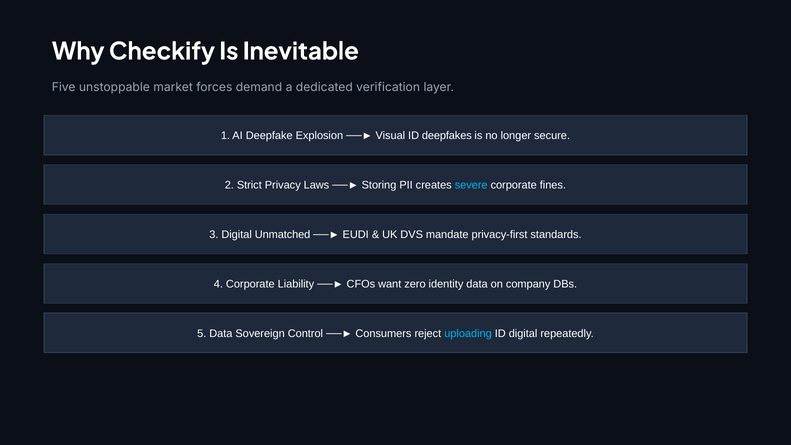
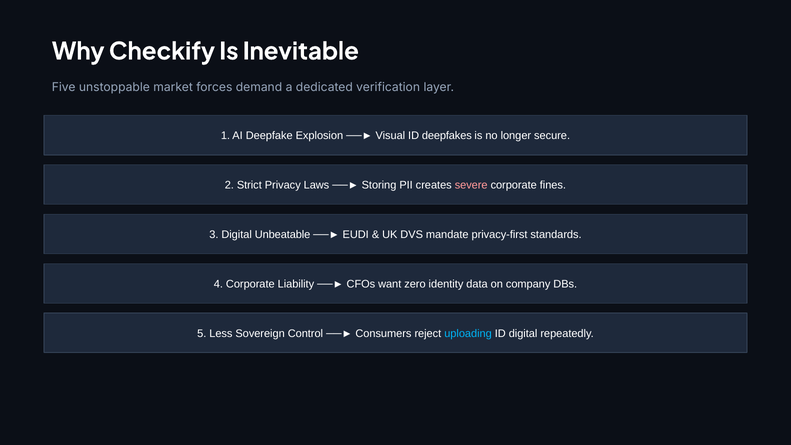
severe colour: light blue -> pink (471, 185)
Unmatched: Unmatched -> Unbeatable (283, 235)
5 Data: Data -> Less (221, 334)
